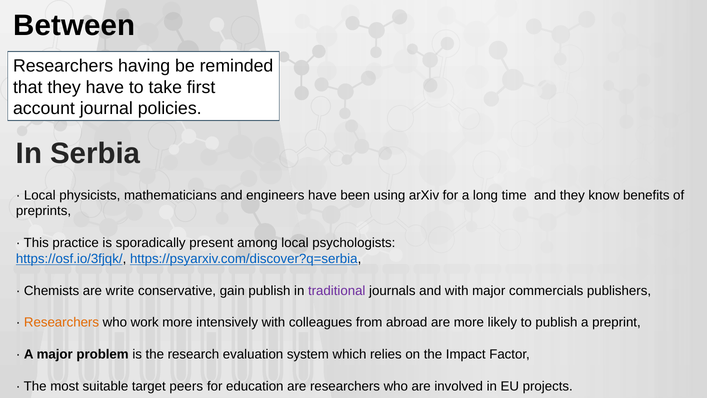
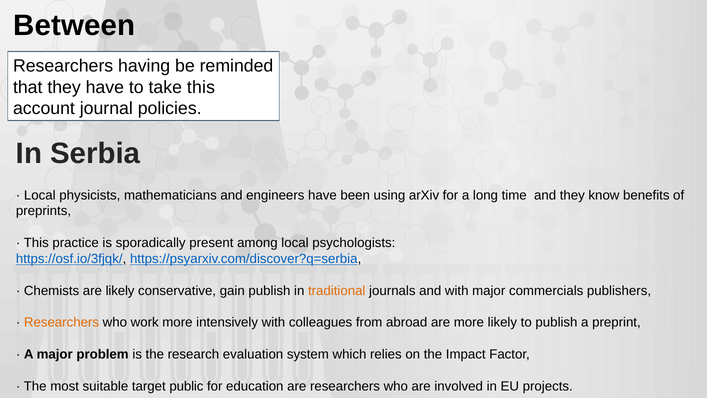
take first: first -> this (201, 87)
are write: write -> likely (120, 290)
traditional colour: purple -> orange (337, 290)
peers: peers -> public (186, 386)
